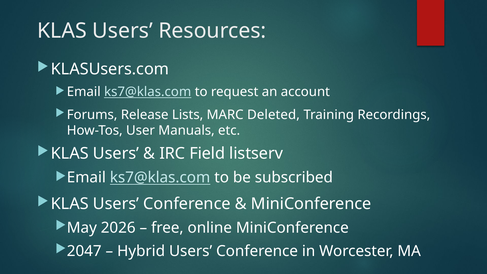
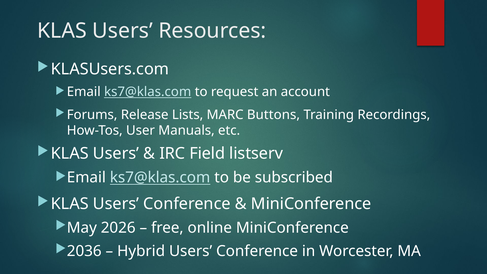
Deleted: Deleted -> Buttons (273, 115)
2047: 2047 -> 2036 (84, 251)
